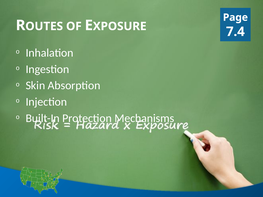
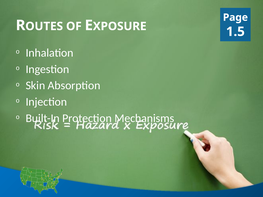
7.4: 7.4 -> 1.5 (235, 32)
